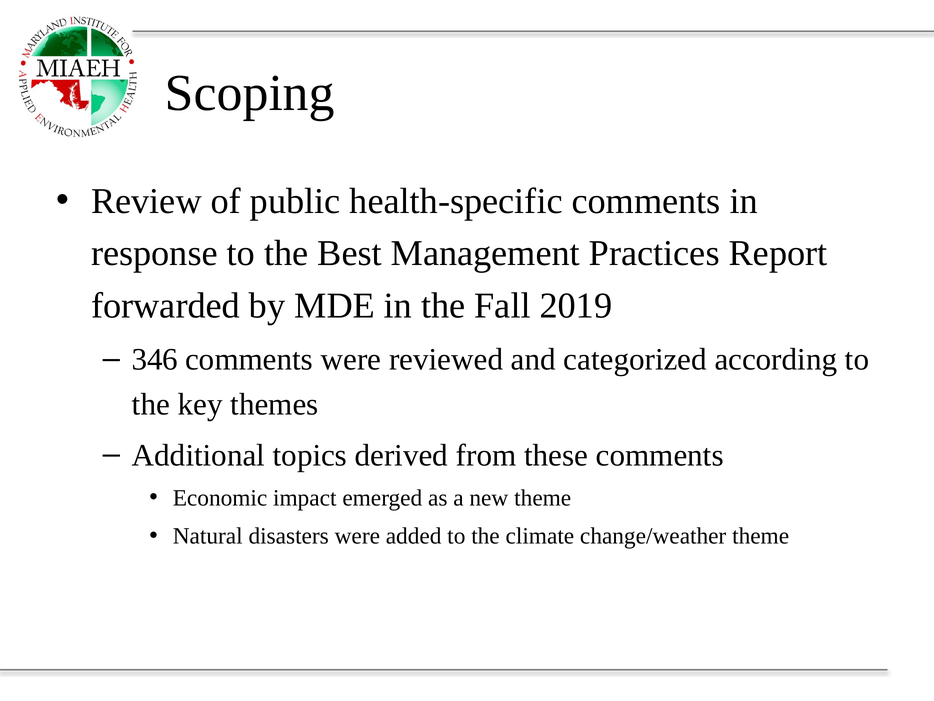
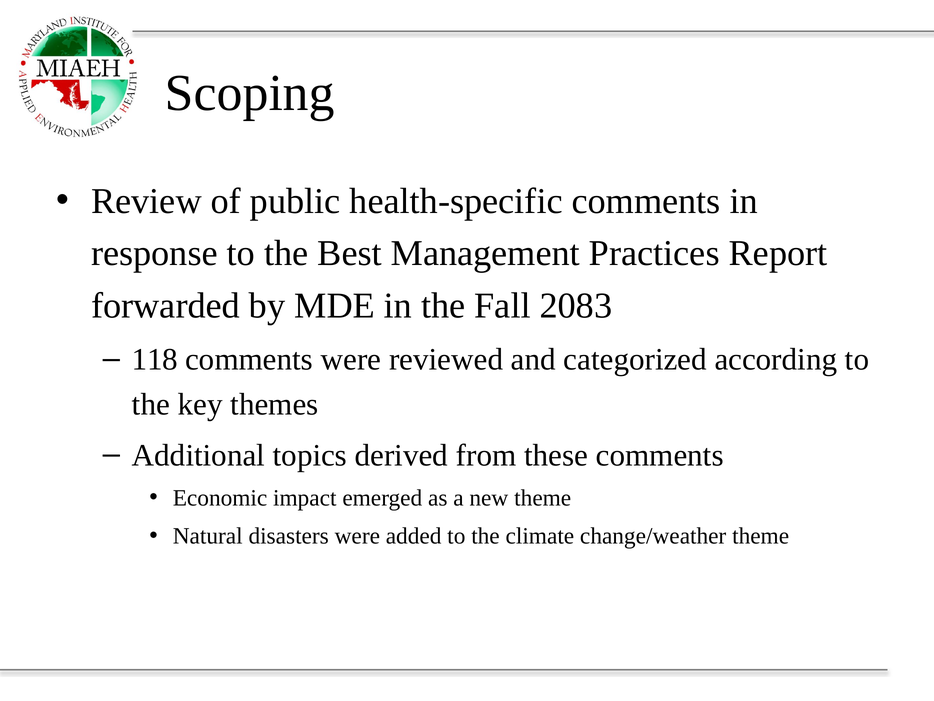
2019: 2019 -> 2083 (576, 305)
346: 346 -> 118 (155, 359)
